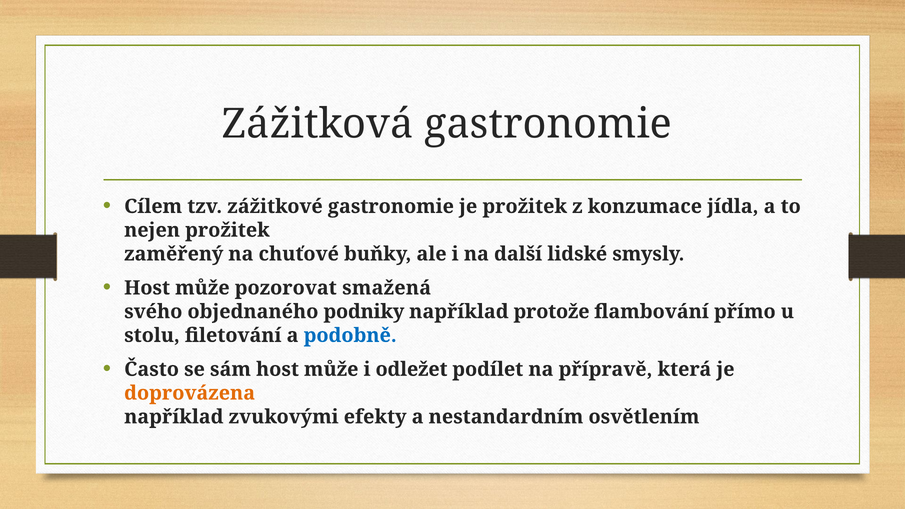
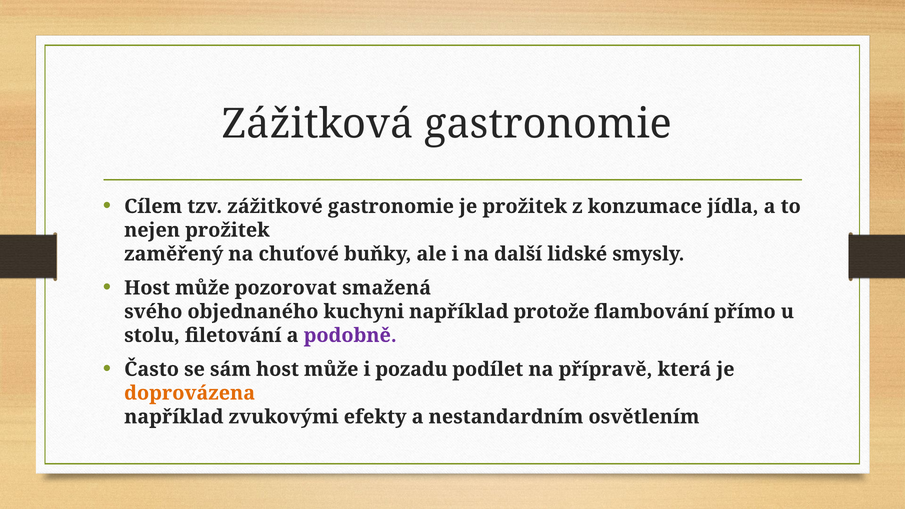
podniky: podniky -> kuchyni (364, 312)
podobně colour: blue -> purple (350, 335)
odležet: odležet -> pozadu (412, 369)
